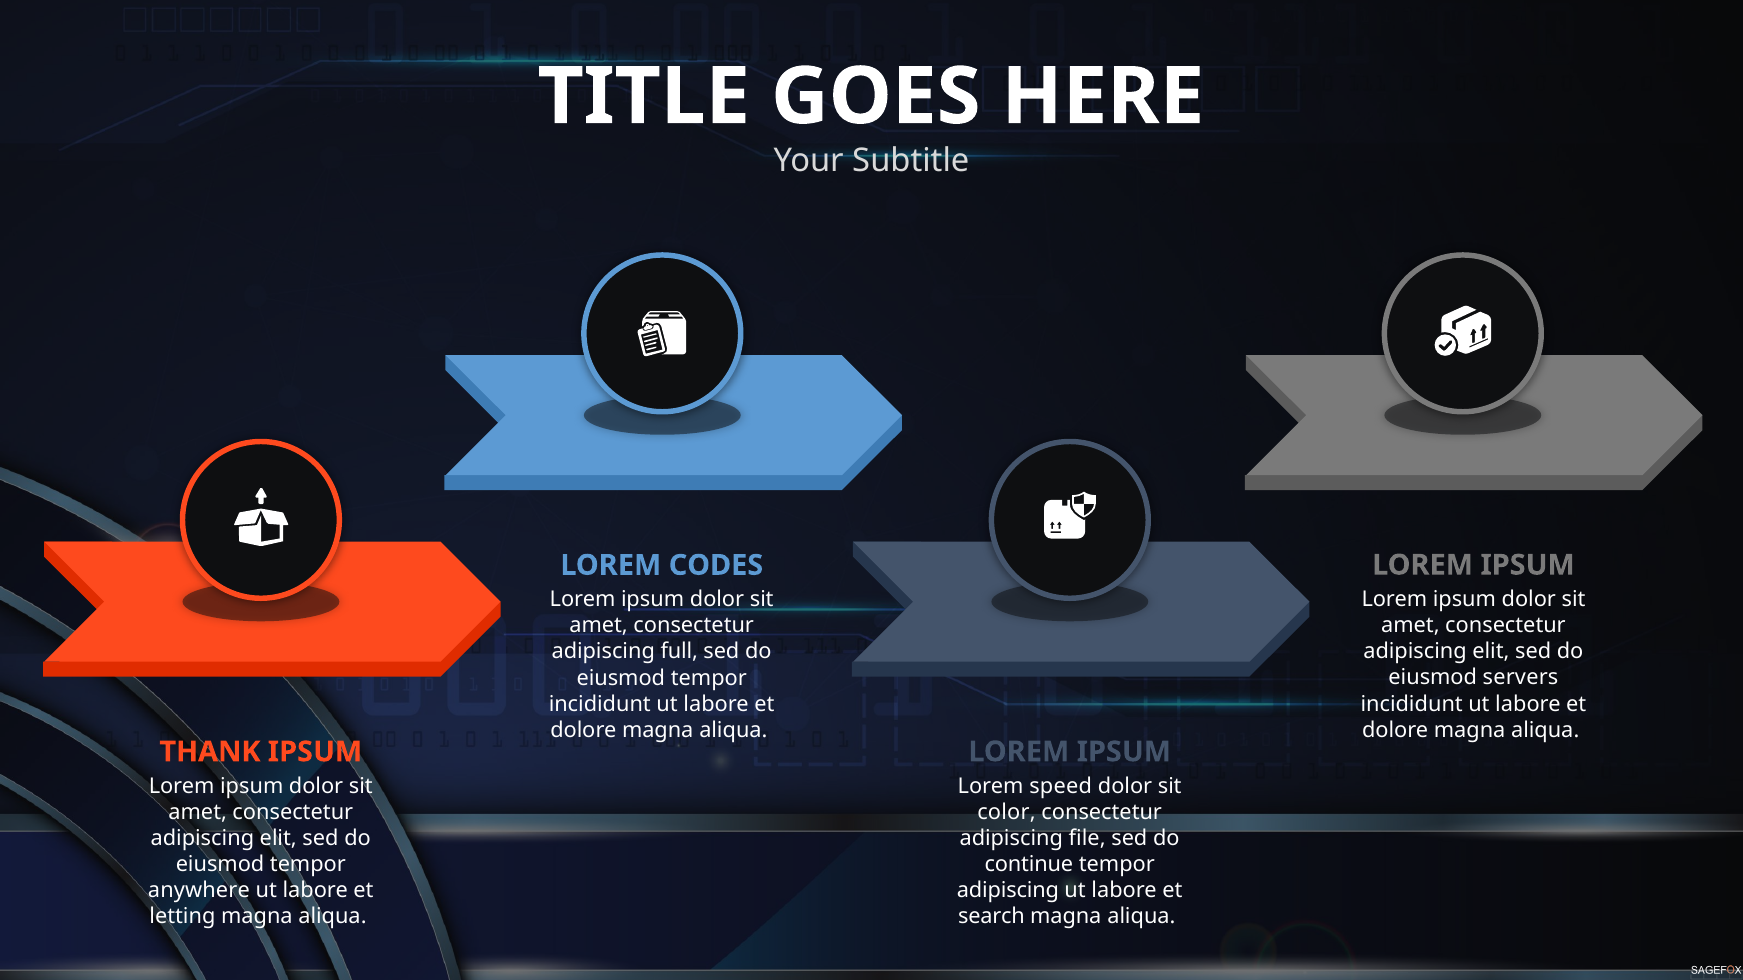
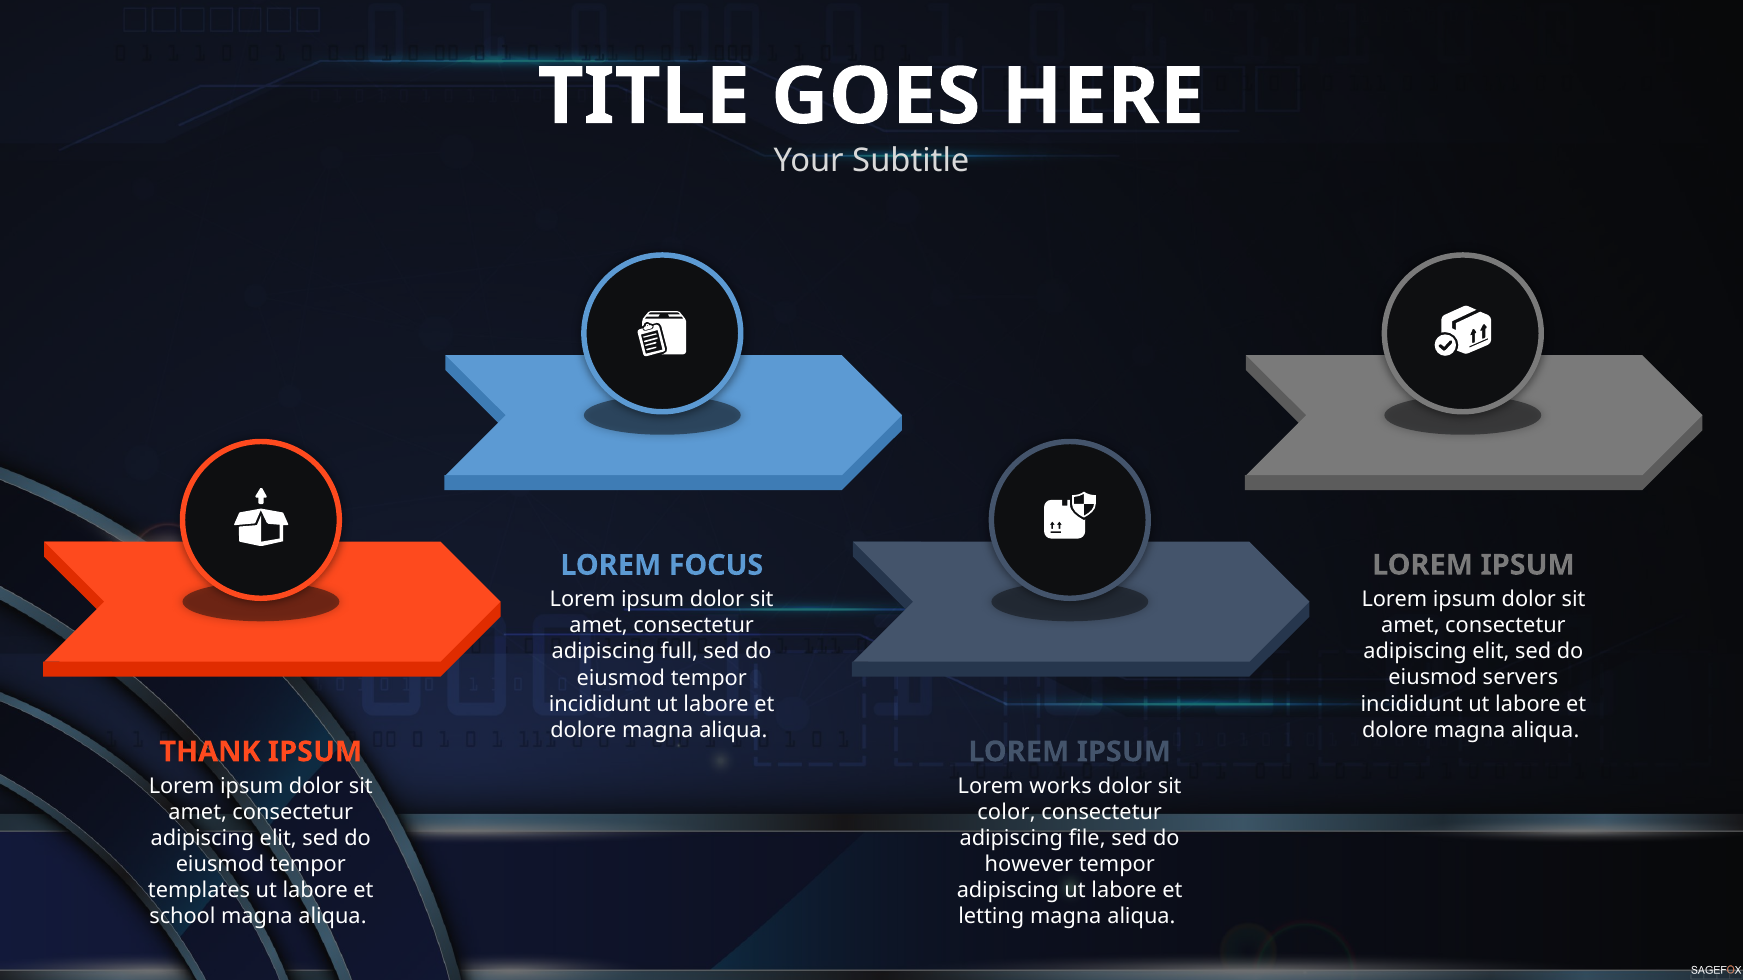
CODES: CODES -> FOCUS (716, 565)
speed: speed -> works (1061, 786)
continue: continue -> however (1029, 865)
anywhere: anywhere -> templates (199, 891)
letting: letting -> school (182, 917)
search: search -> letting (991, 917)
